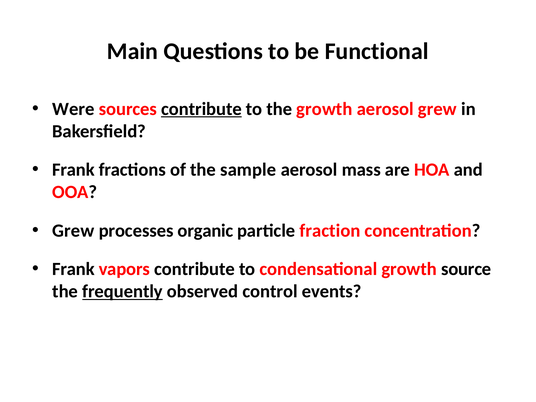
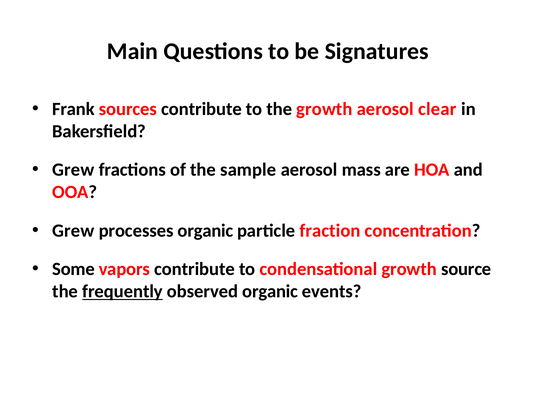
Functional: Functional -> Signatures (377, 51)
Were: Were -> Frank (73, 109)
contribute underline: present -> none (201, 109)
aerosol grew: grew -> clear (437, 109)
Frank: Frank -> Grew (73, 170)
Frank: Frank -> Some (73, 269)
observed control: control -> organic (270, 291)
